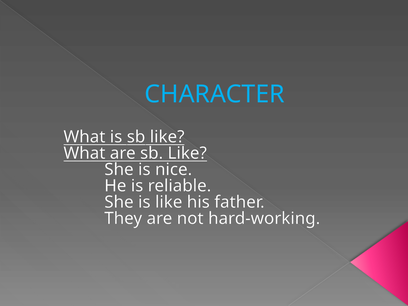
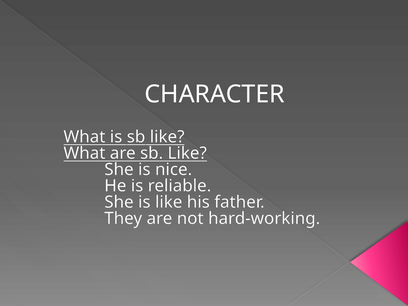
CHARACTER colour: light blue -> white (215, 94)
